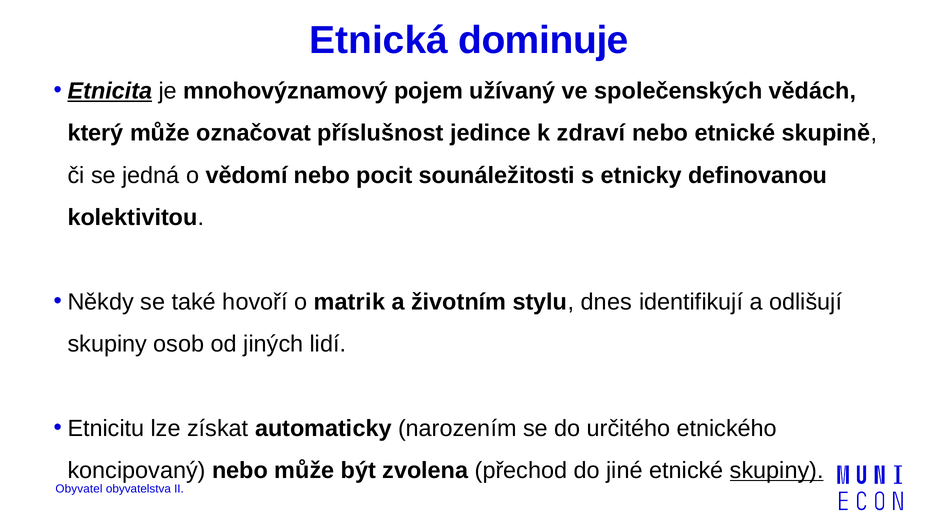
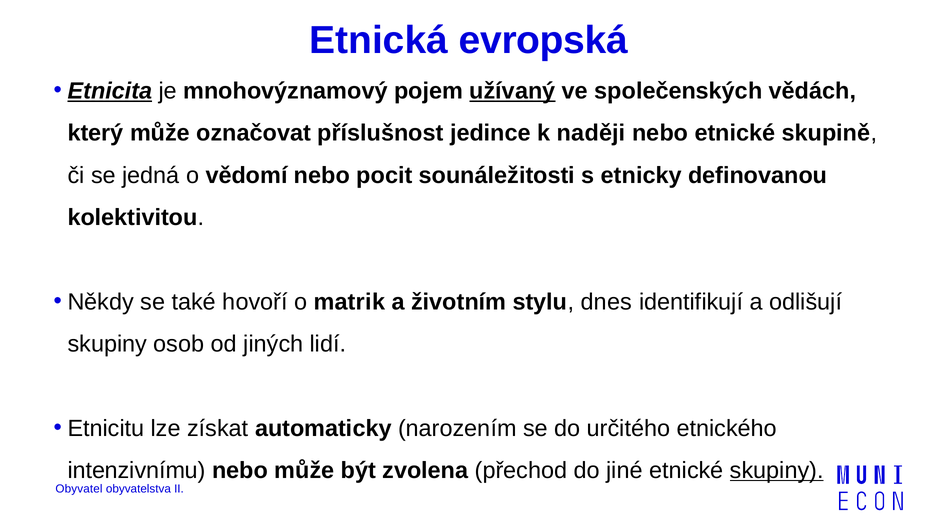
dominuje: dominuje -> evropská (543, 40)
užívaný underline: none -> present (512, 91)
zdraví: zdraví -> naději (591, 133)
koncipovaný: koncipovaný -> intenzivnímu (137, 470)
